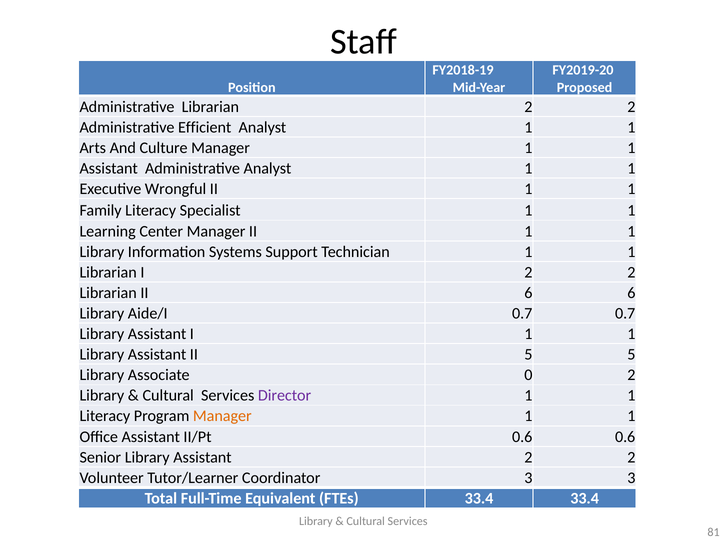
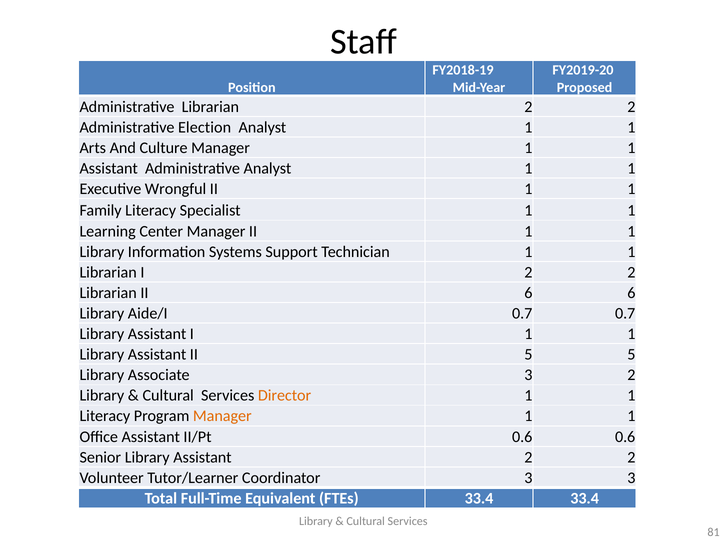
Efficient: Efficient -> Election (205, 127)
Associate 0: 0 -> 3 (528, 375)
Director colour: purple -> orange (285, 395)
